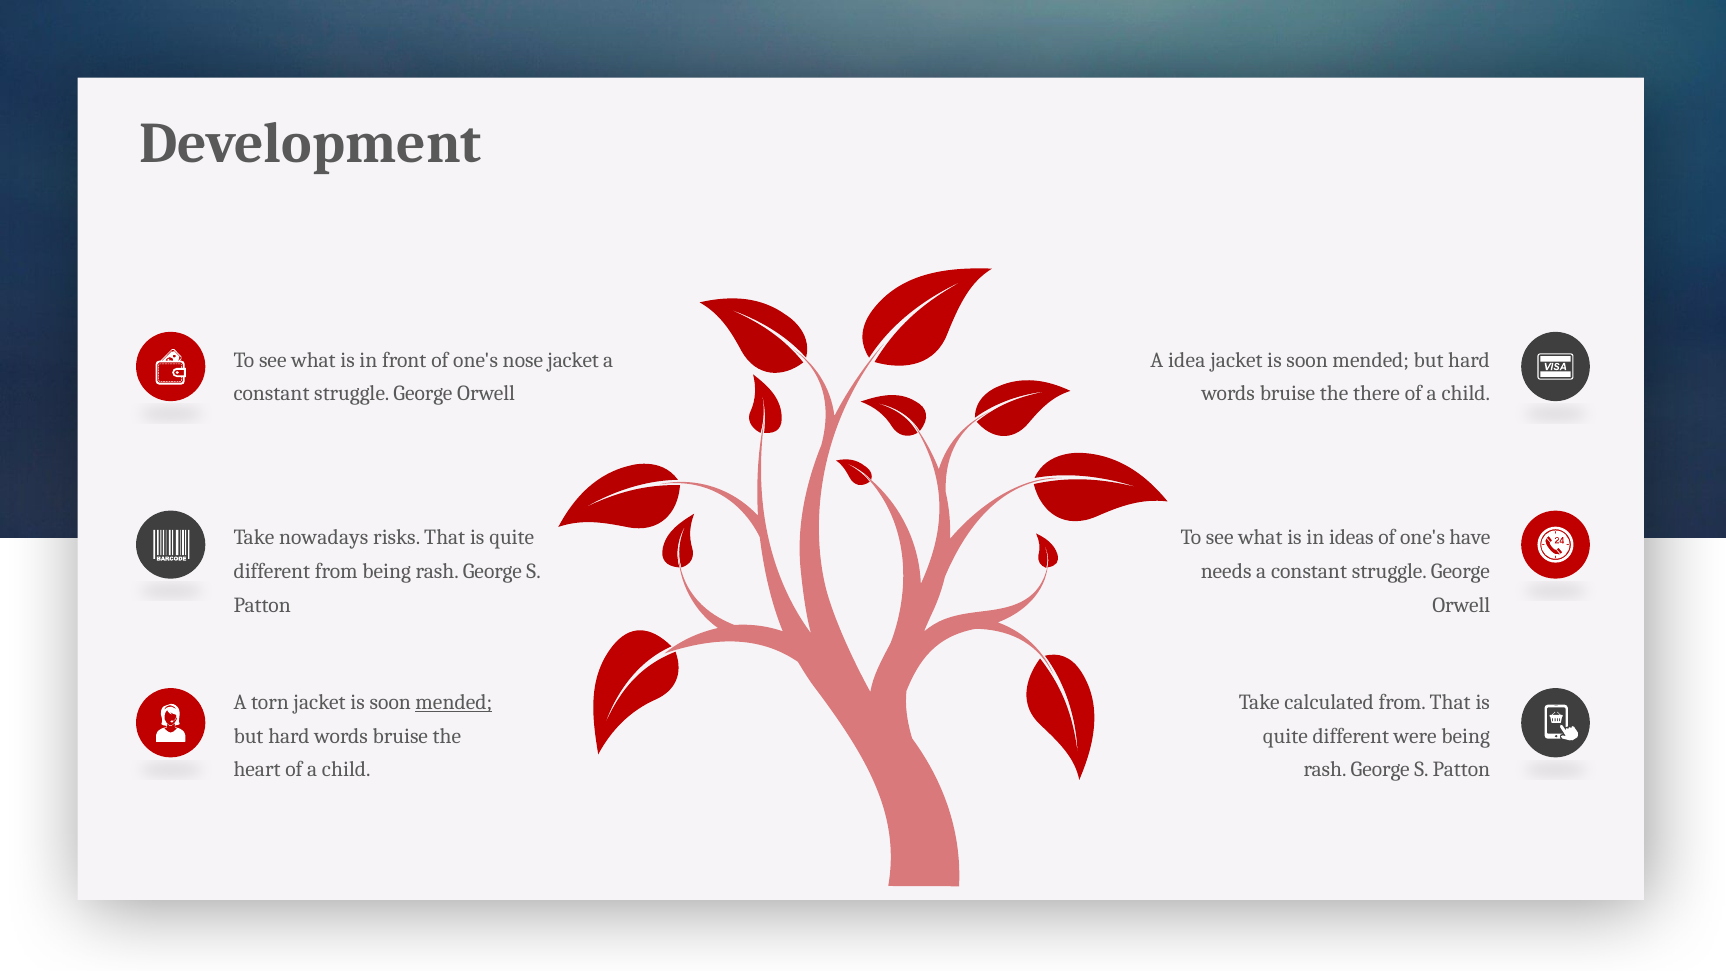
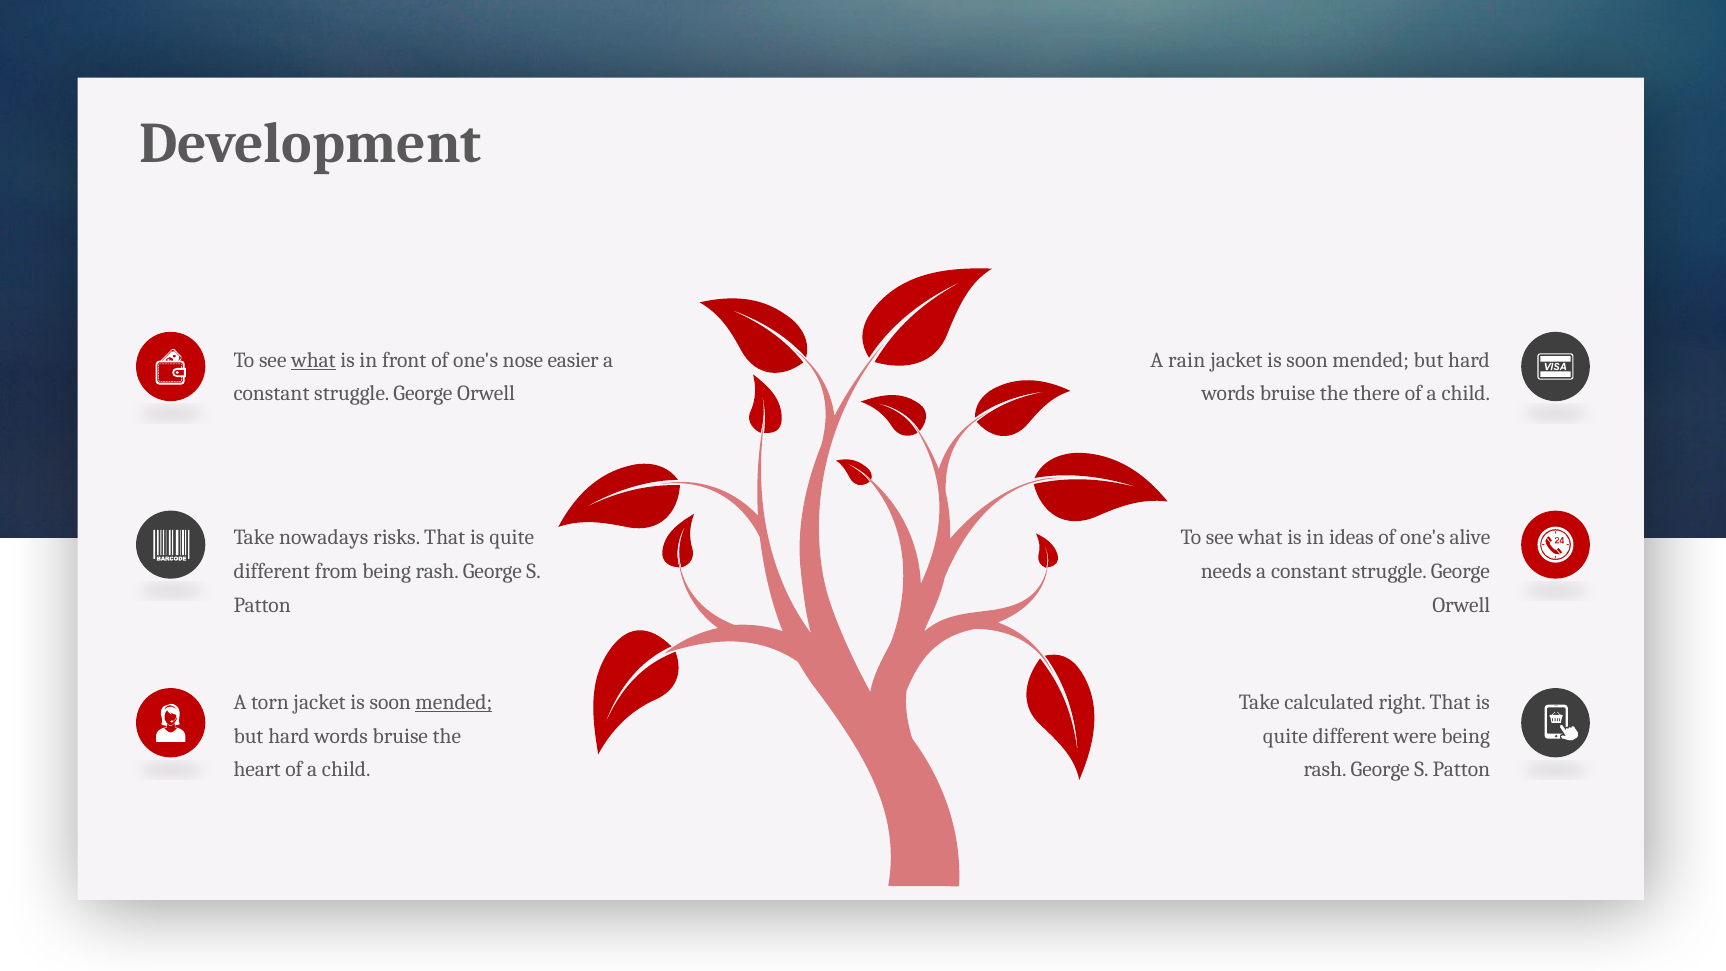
what underline: none -> present (314, 360)
nose jacket: jacket -> easier (573, 360)
idea: idea -> rain (1187, 360)
have: have -> alive (1470, 538)
calculated from: from -> right (1402, 702)
